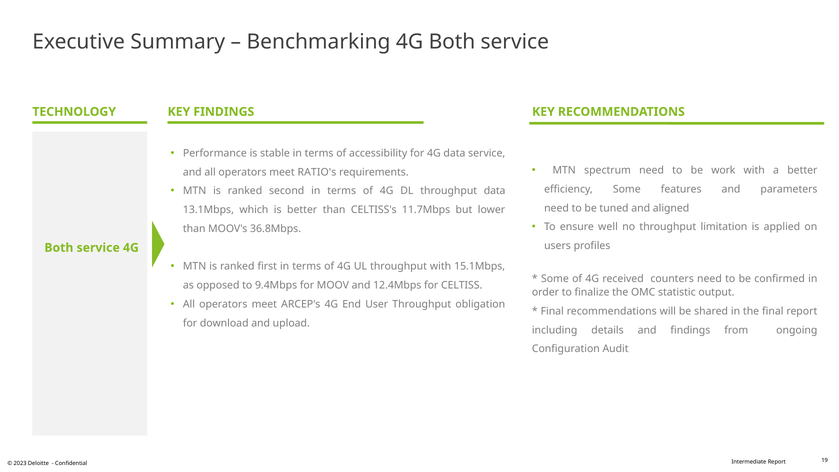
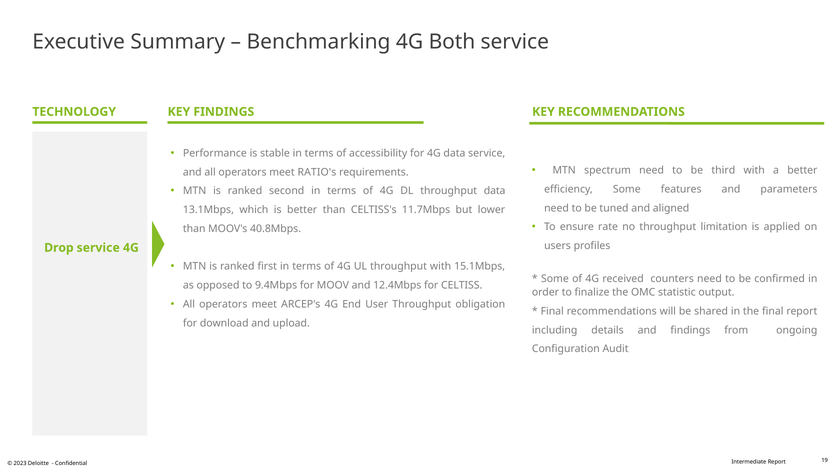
work: work -> third (723, 170)
well: well -> rate (608, 227)
36.8Mbps: 36.8Mbps -> 40.8Mbps (276, 229)
Both: Both -> Drop (59, 248)
